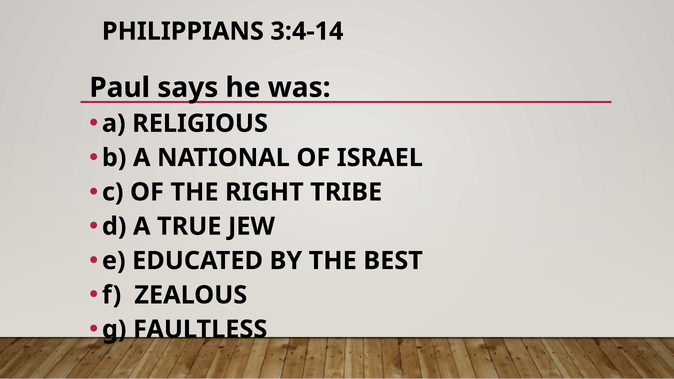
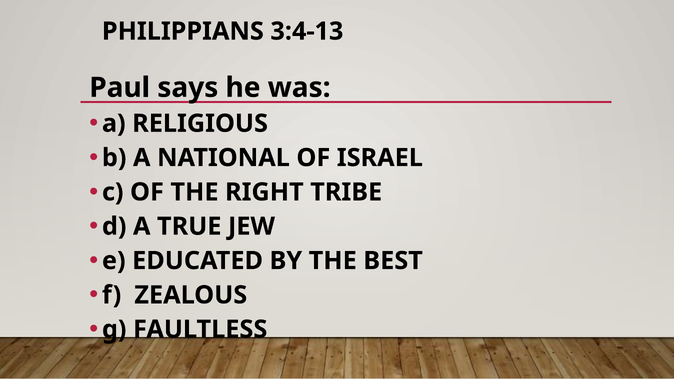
3:4-14: 3:4-14 -> 3:4-13 (307, 31)
